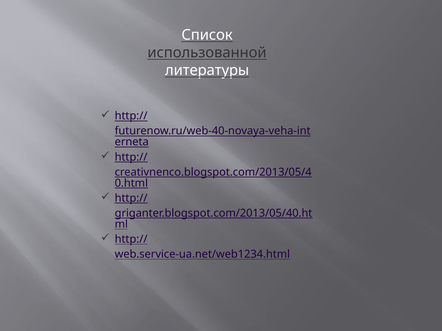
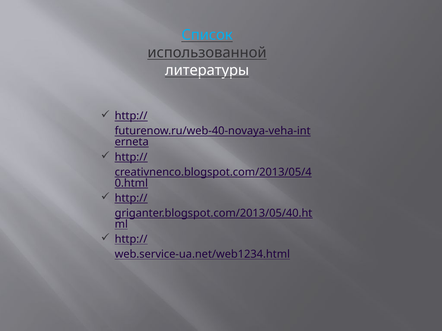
Список colour: white -> light blue (207, 35)
